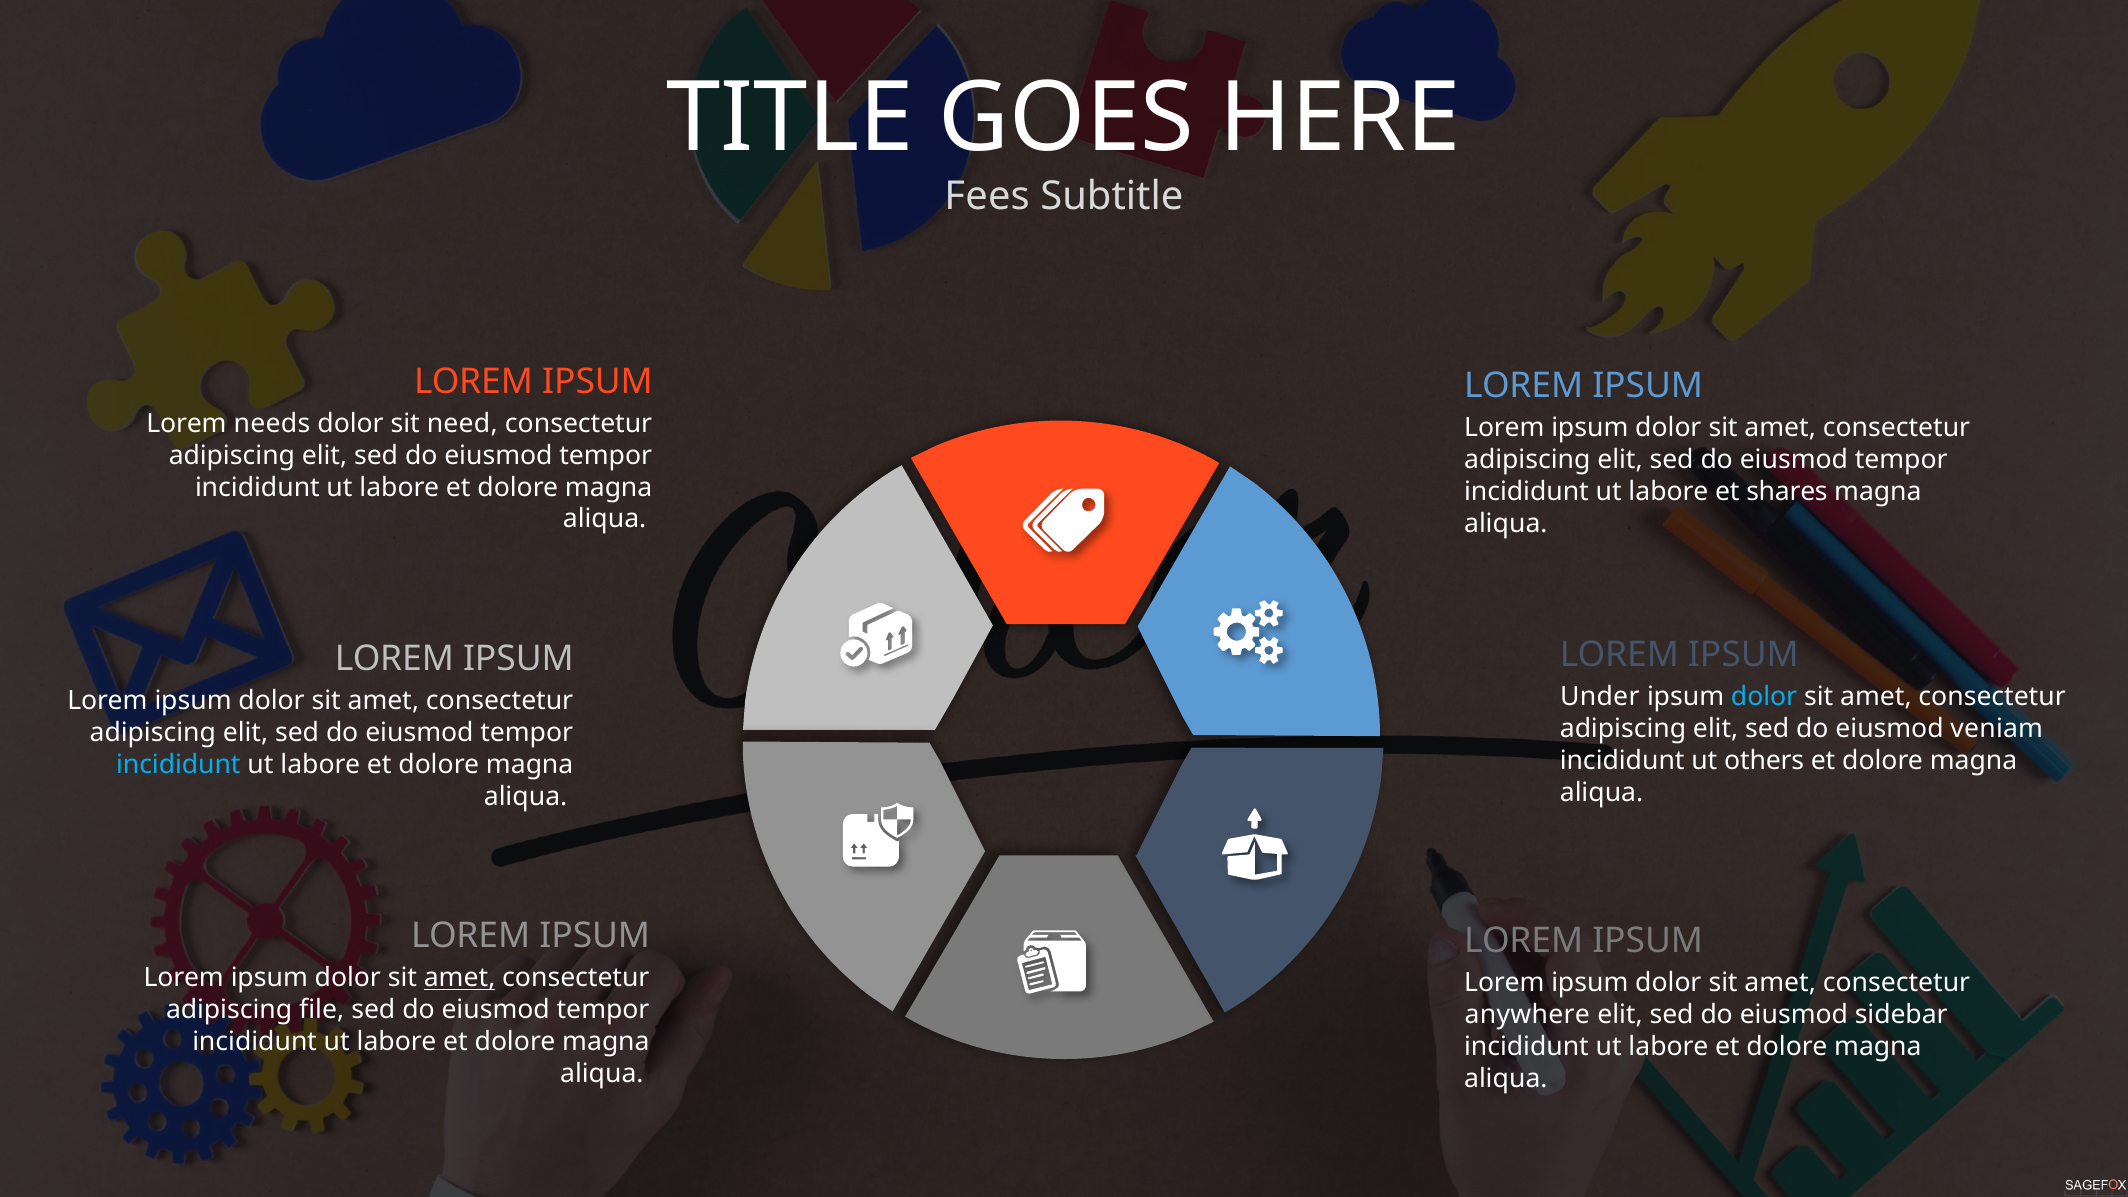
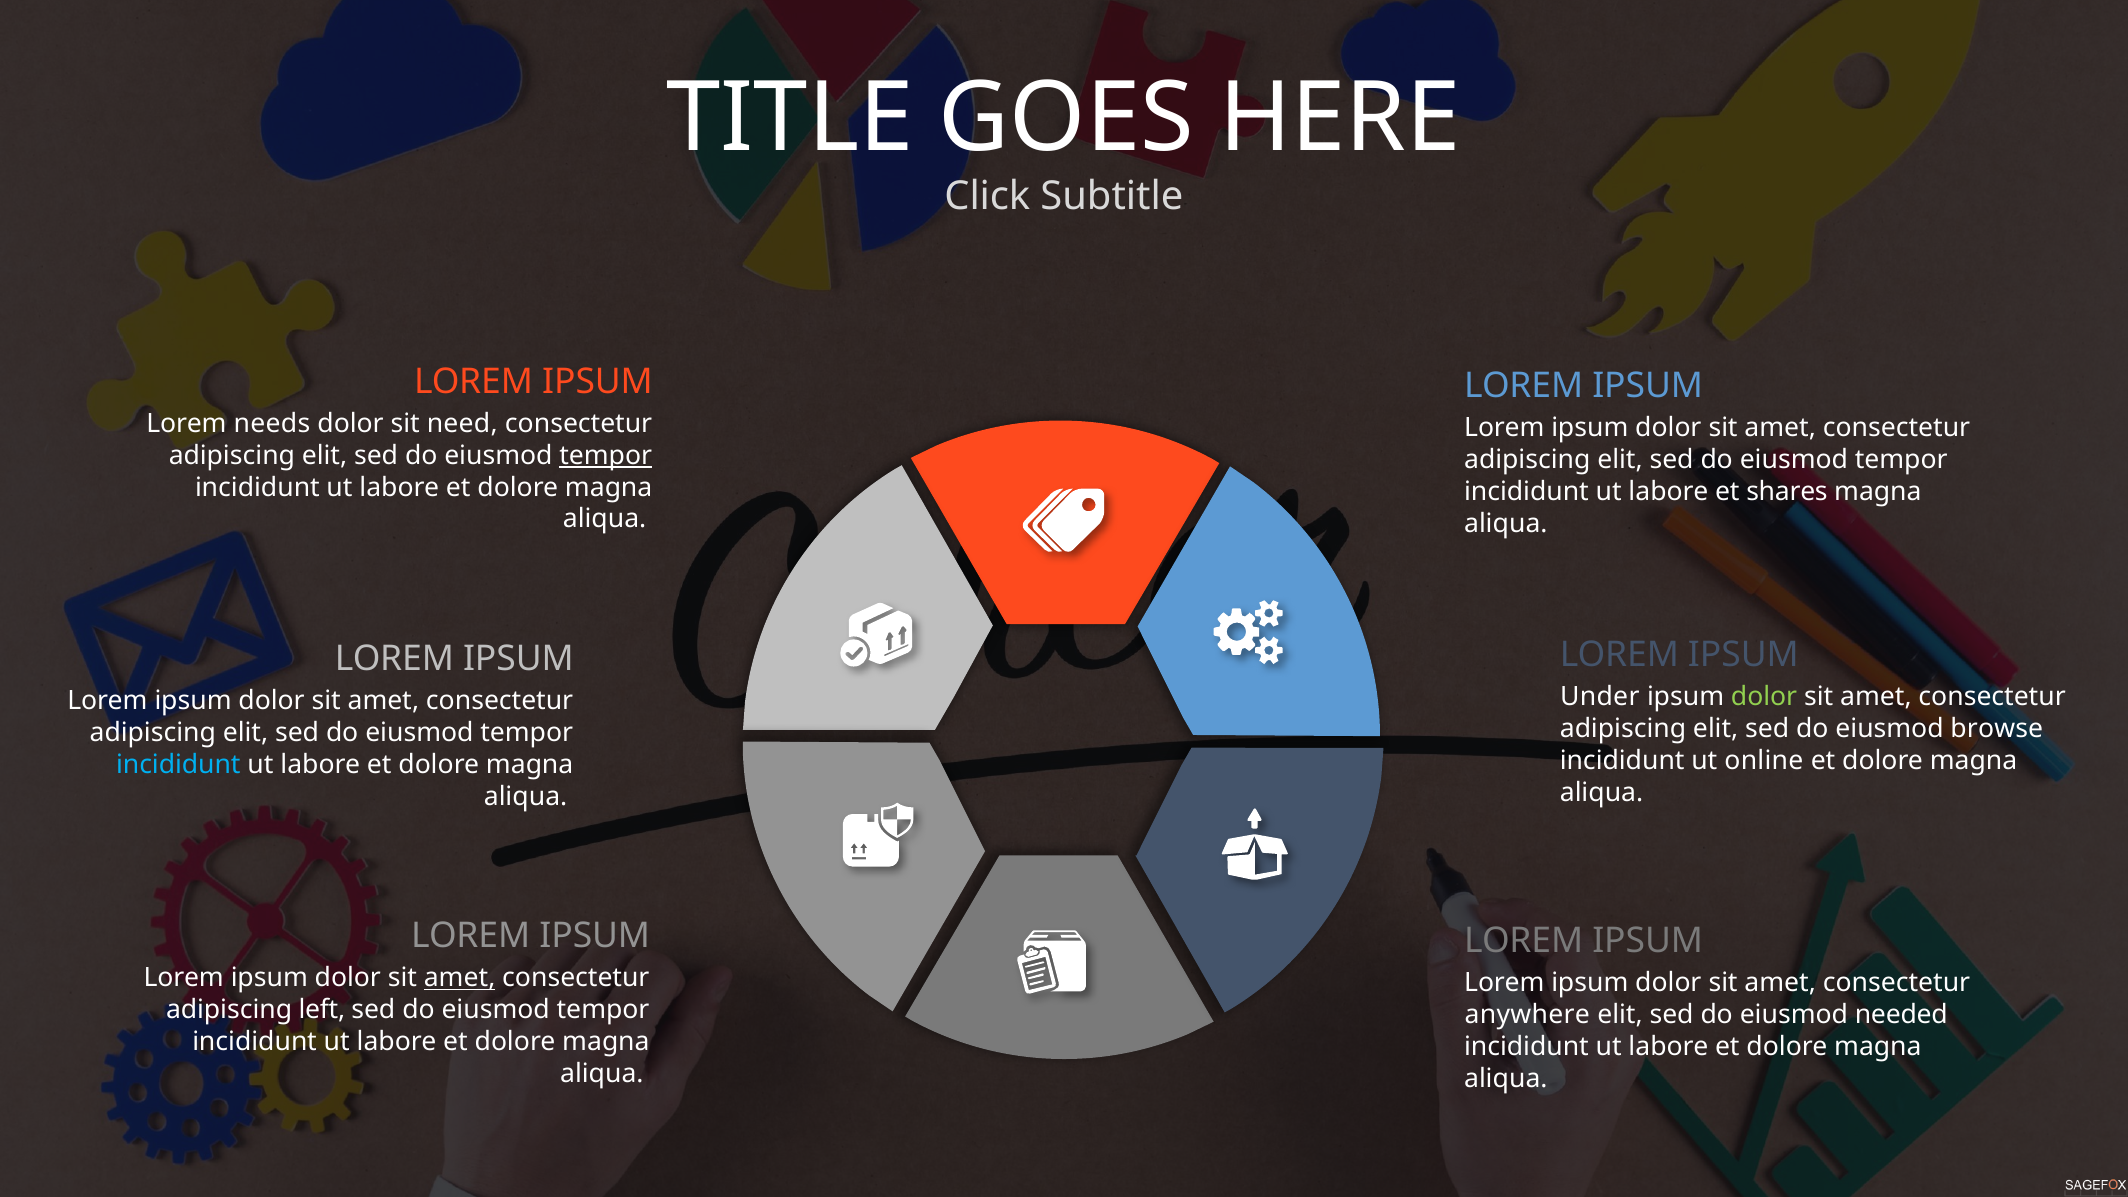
Fees: Fees -> Click (987, 197)
tempor underline: none -> present (606, 455)
dolor colour: light blue -> light green (1764, 697)
veniam: veniam -> browse (1997, 729)
others: others -> online (1764, 761)
file: file -> left (322, 1010)
sidebar: sidebar -> needed (1901, 1015)
